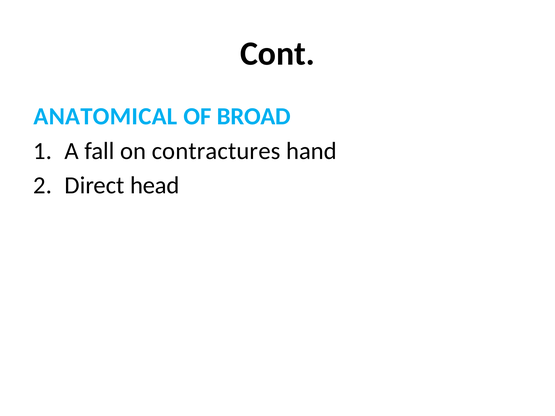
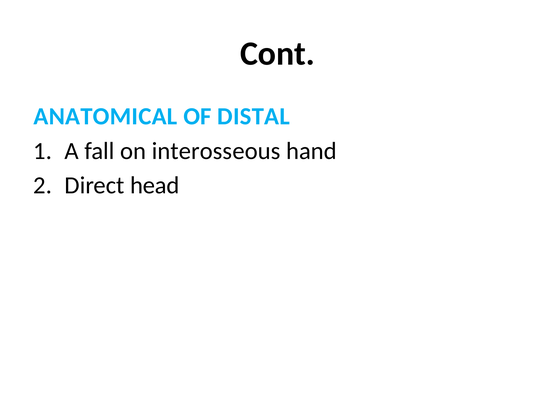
BROAD: BROAD -> DISTAL (254, 116)
contractures: contractures -> interosseous (216, 151)
